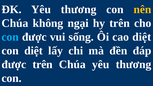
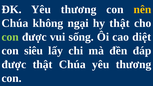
hy trên: trên -> thật (120, 23)
con colour: light blue -> light green (10, 37)
con diệt: diệt -> siêu (34, 51)
được trên: trên -> thật (43, 64)
